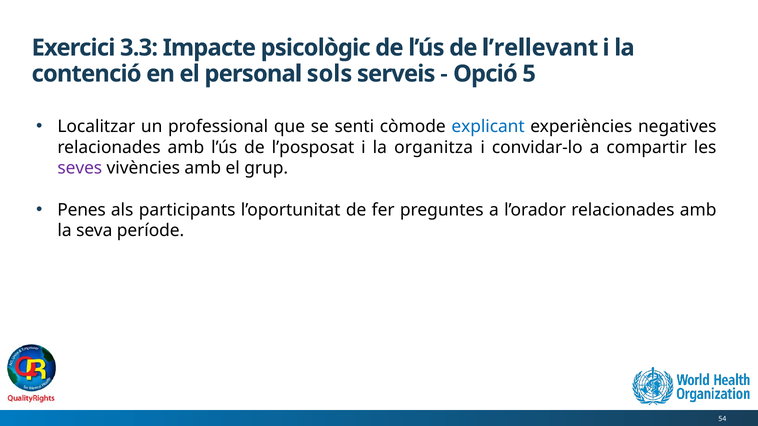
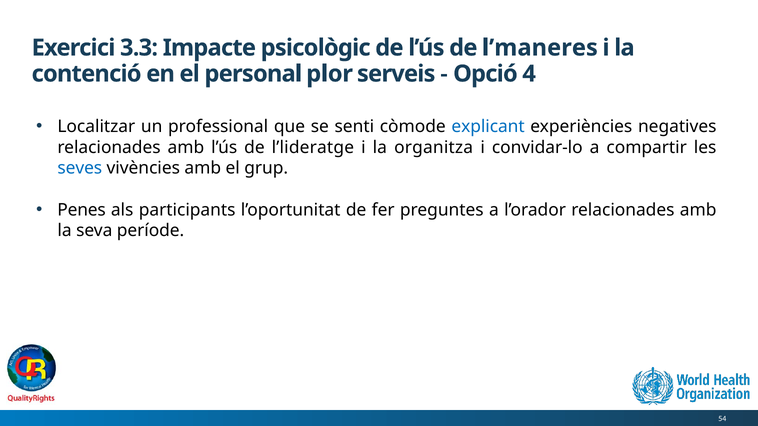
l’rellevant: l’rellevant -> l’maneres (540, 48)
sols: sols -> plor (330, 74)
5: 5 -> 4 (529, 74)
l’posposat: l’posposat -> l’lideratge (313, 147)
seves colour: purple -> blue (80, 168)
